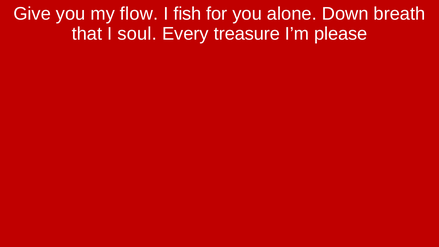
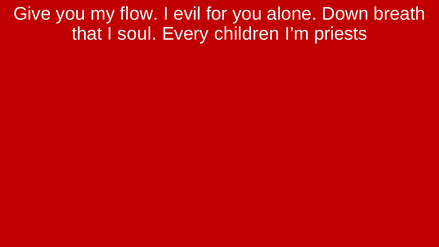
fish: fish -> evil (187, 14)
treasure: treasure -> children (247, 34)
please: please -> priests (341, 34)
